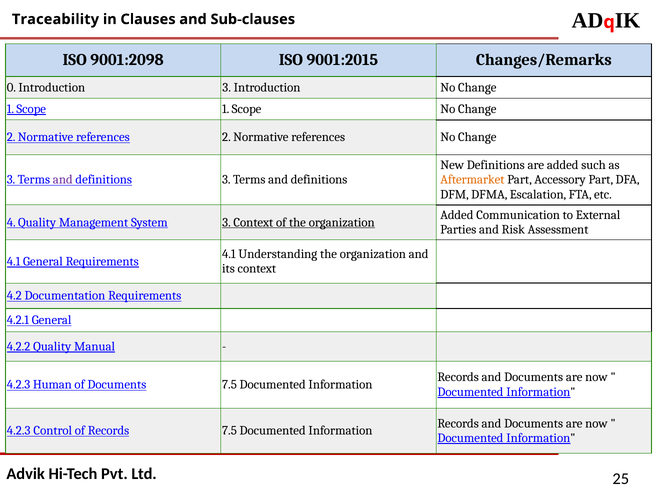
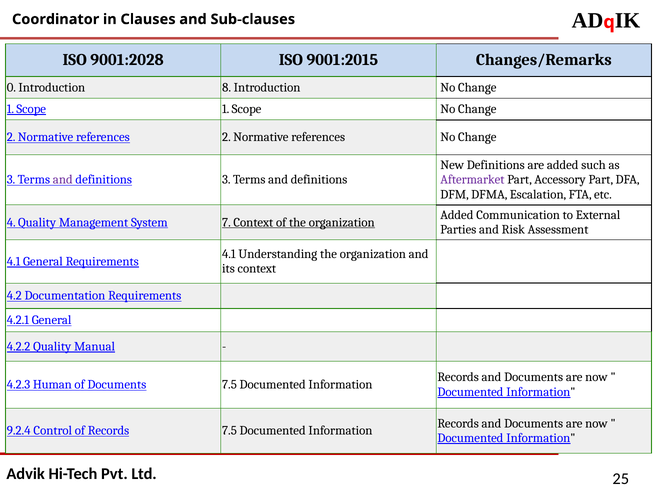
Traceability: Traceability -> Coordinator (56, 19)
9001:2098: 9001:2098 -> 9001:2028 (127, 60)
Introduction 3: 3 -> 8 (227, 87)
Aftermarket colour: orange -> purple (472, 180)
System 3: 3 -> 7 (226, 223)
4.2.3: 4.2.3 -> 9.2.4 (19, 431)
